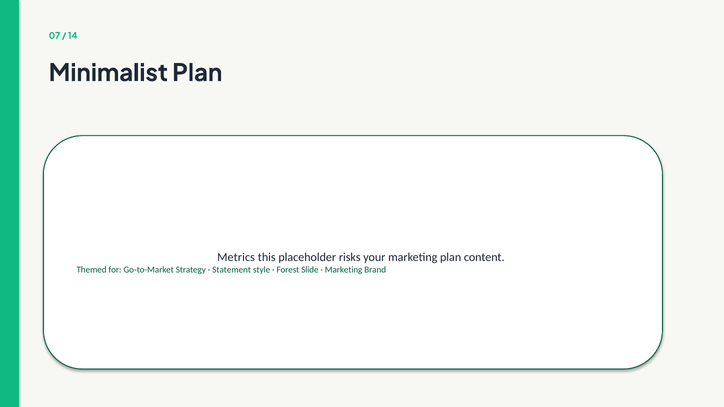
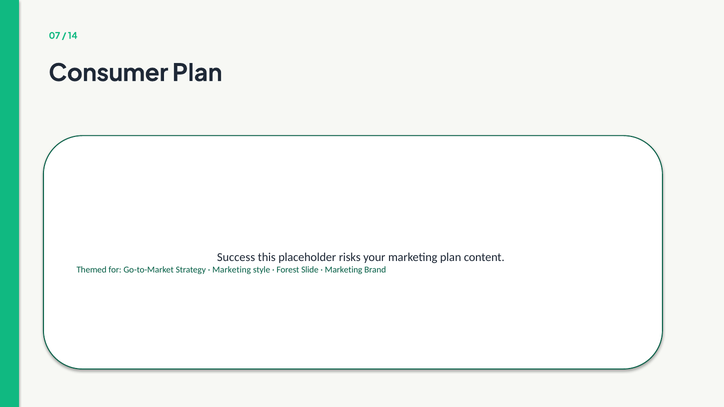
Minimalist: Minimalist -> Consumer (108, 73)
Metrics: Metrics -> Success (236, 257)
Statement: Statement -> Marketing (232, 270)
